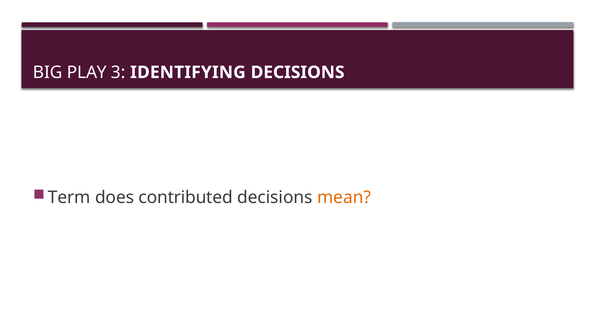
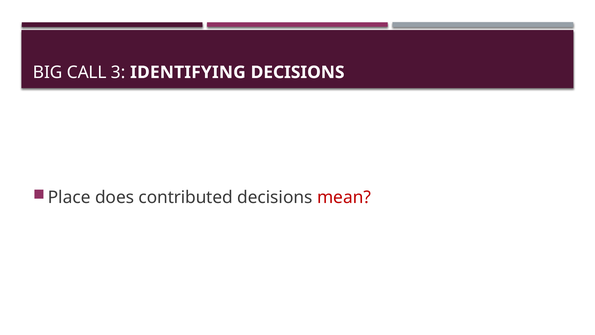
PLAY: PLAY -> CALL (87, 72)
Term: Term -> Place (69, 197)
mean colour: orange -> red (344, 197)
